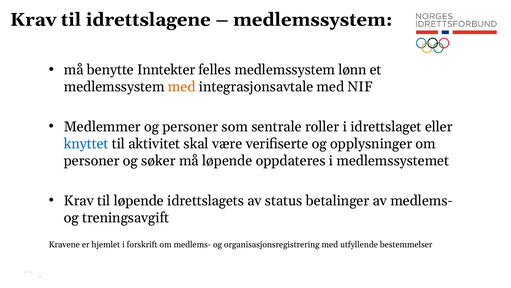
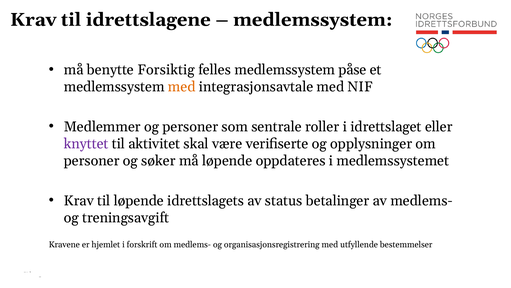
Inntekter: Inntekter -> Forsiktig (166, 70)
lønn: lønn -> påse (353, 70)
knyttet colour: blue -> purple (86, 144)
